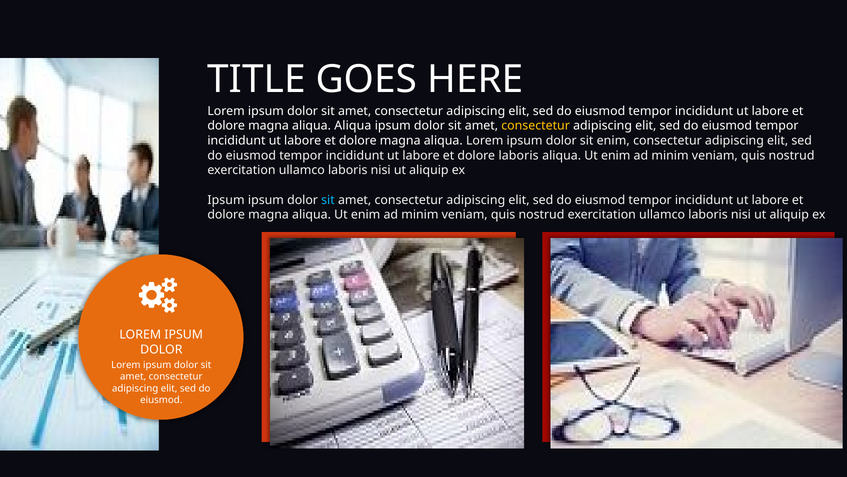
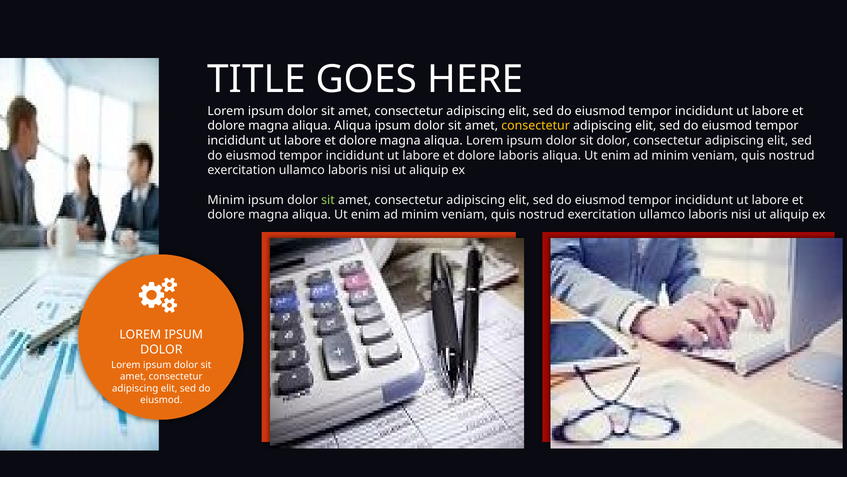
sit enim: enim -> dolor (613, 140)
Ipsum: Ipsum -> Minim (226, 200)
sit colour: light blue -> light green (328, 200)
